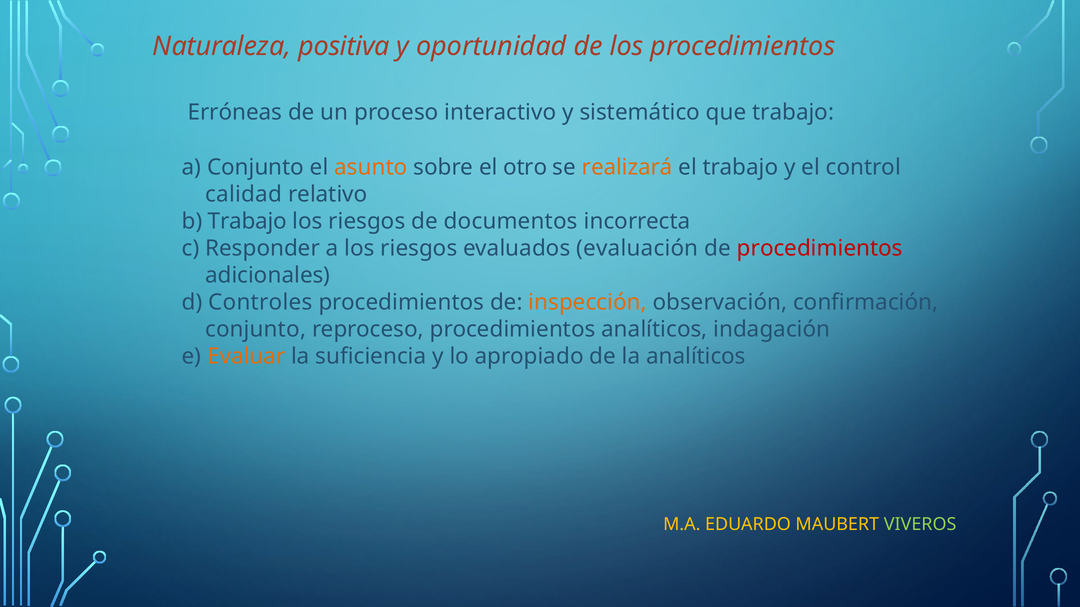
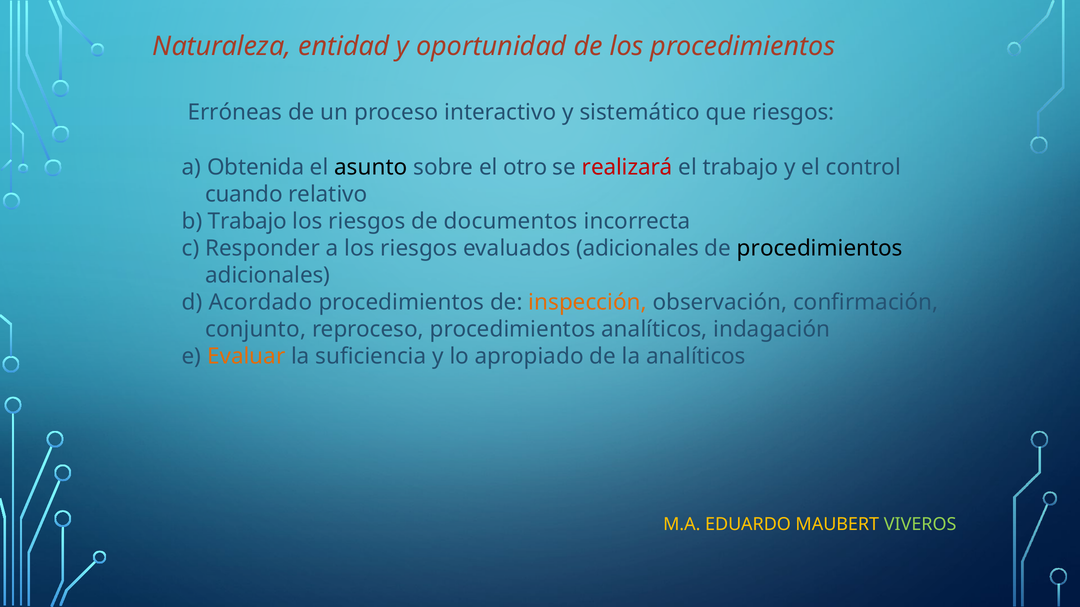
positiva: positiva -> entidad (344, 46)
que trabajo: trabajo -> riesgos (793, 112)
a Conjunto: Conjunto -> Obtenida (256, 167)
asunto colour: orange -> black (371, 167)
realizará colour: orange -> red (627, 167)
calidad: calidad -> cuando (244, 194)
evaluados evaluación: evaluación -> adicionales (637, 248)
procedimientos colour: red -> black (820, 248)
Controles: Controles -> Acordado (260, 302)
